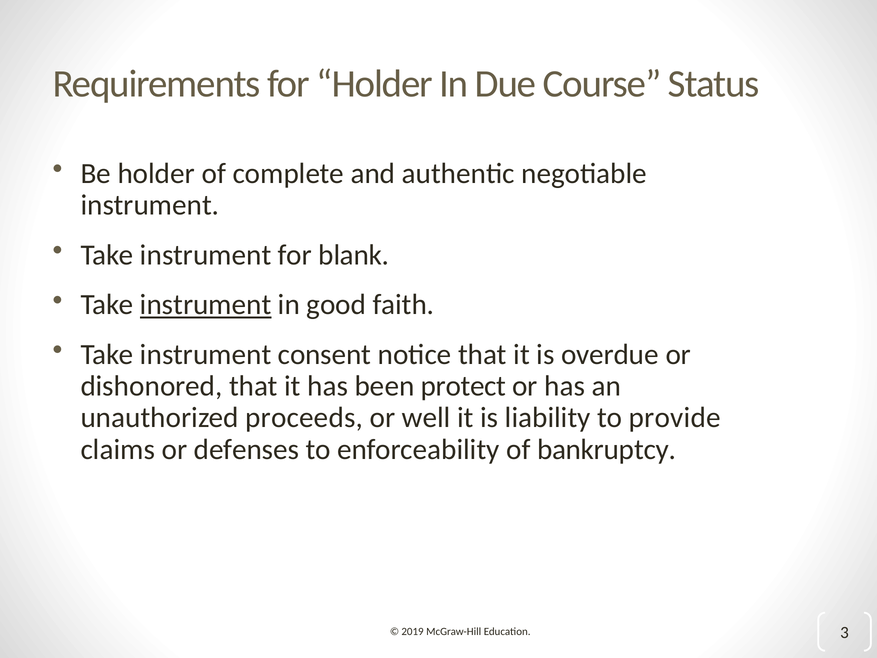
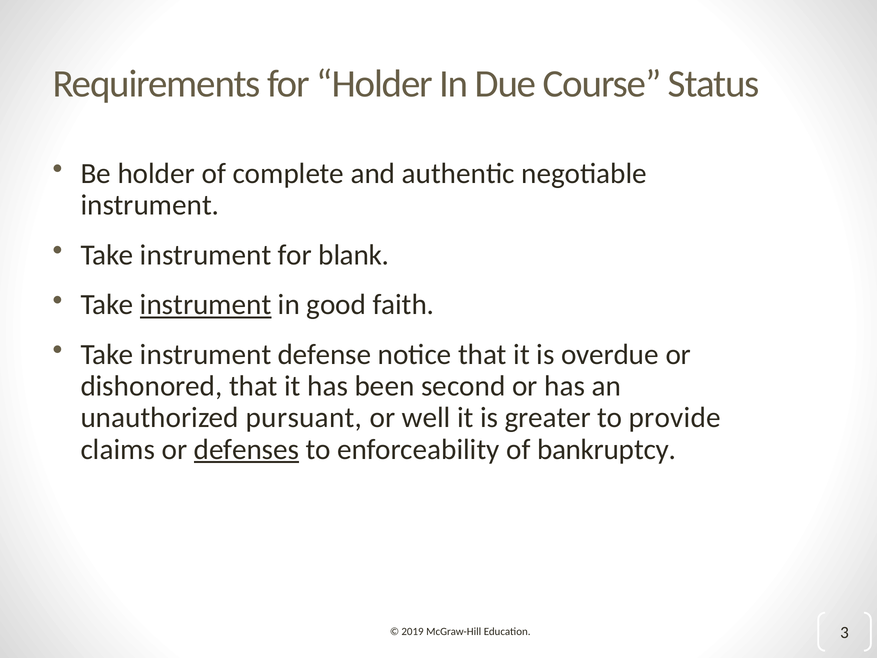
consent: consent -> defense (325, 355)
protect: protect -> second (463, 386)
proceeds: proceeds -> pursuant (304, 418)
liability: liability -> greater (548, 418)
defenses underline: none -> present (246, 449)
